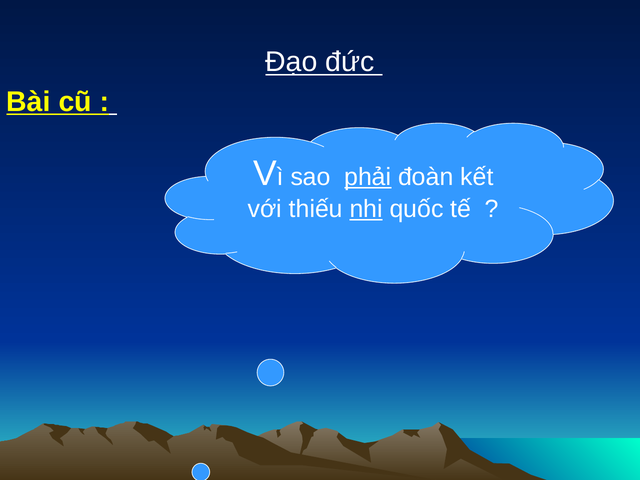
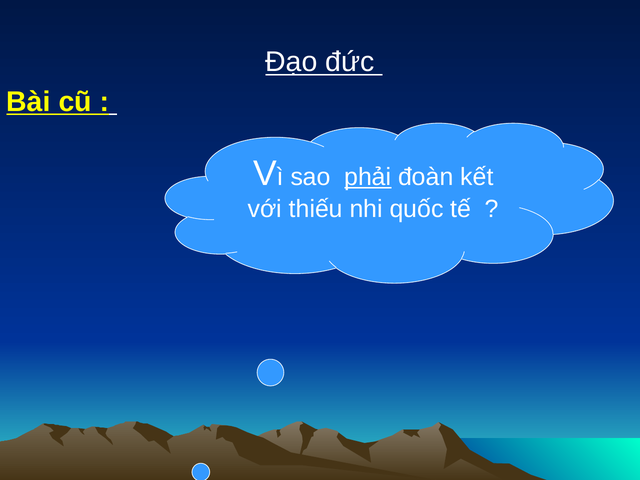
nhi underline: present -> none (366, 209)
